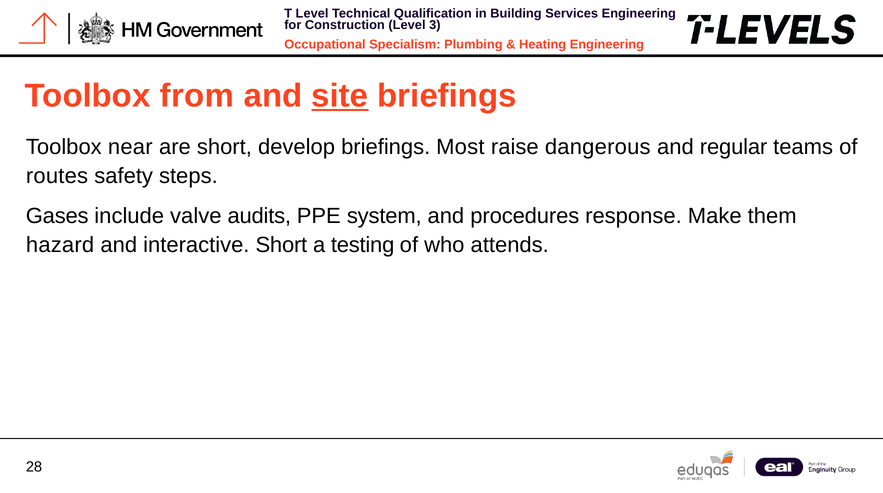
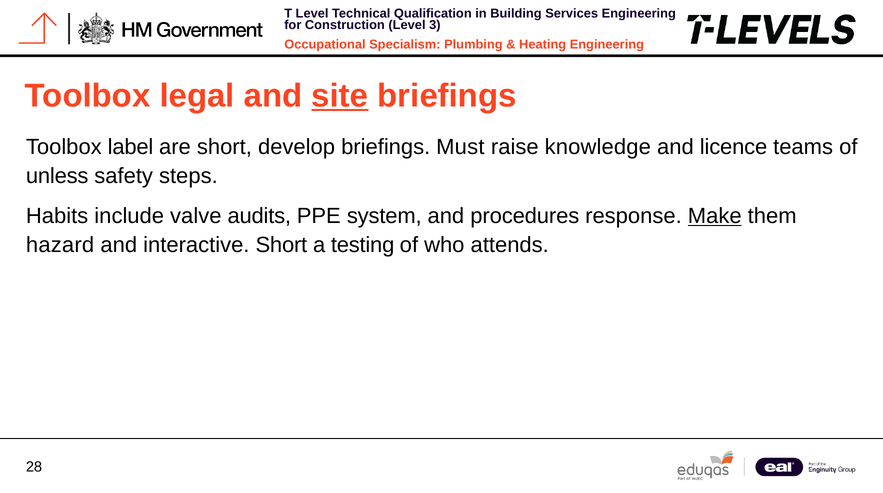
from: from -> legal (197, 96)
near: near -> label (131, 147)
Most: Most -> Must (460, 147)
dangerous: dangerous -> knowledge (598, 147)
regular: regular -> licence (734, 147)
routes: routes -> unless (57, 176)
Gases: Gases -> Habits (57, 216)
Make underline: none -> present (715, 216)
